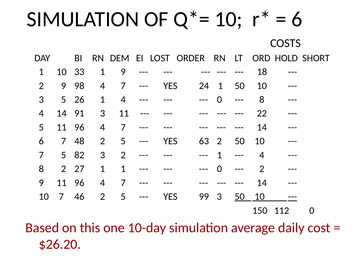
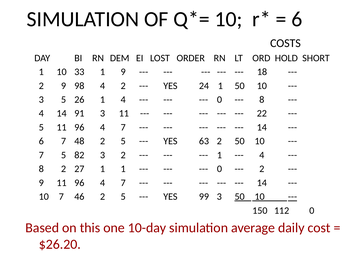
98 4 7: 7 -> 2 (123, 86)
